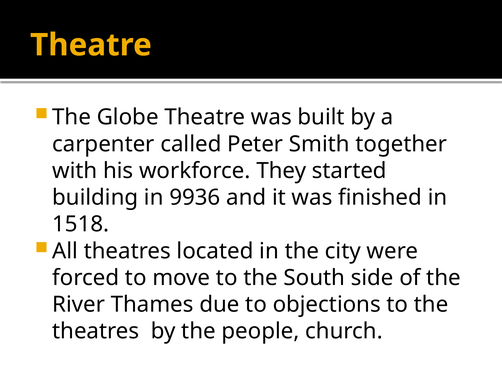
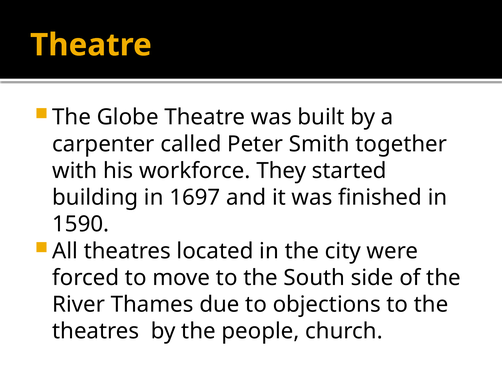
9936: 9936 -> 1697 (195, 198)
1518: 1518 -> 1590 (81, 225)
